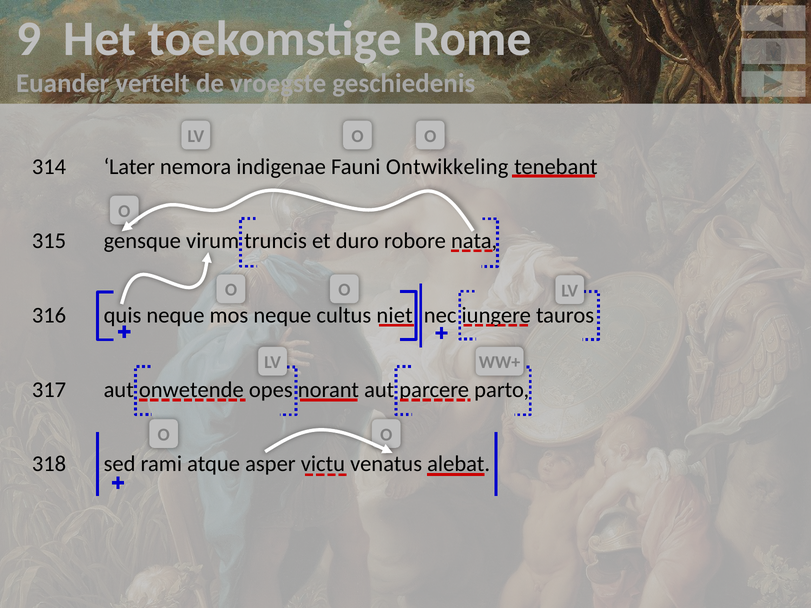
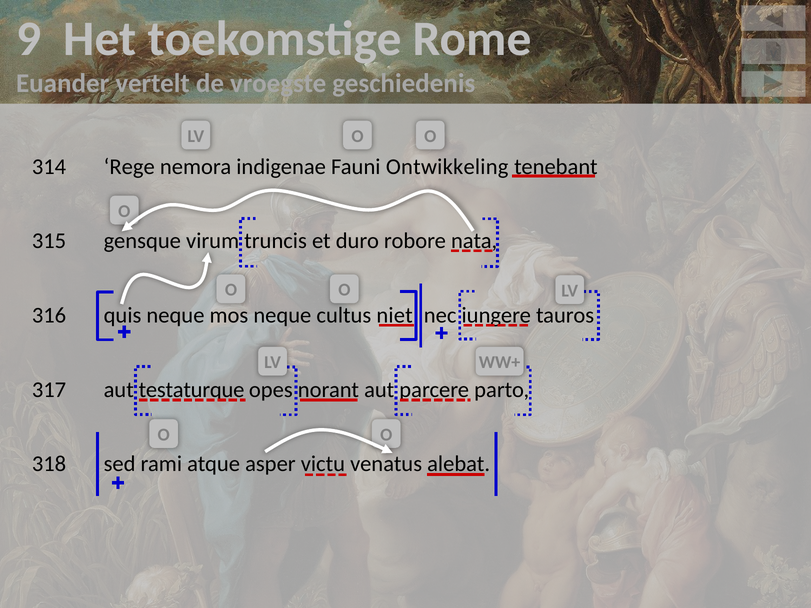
Later: Later -> Rege (129, 167)
onwetende: onwetende -> testaturque (191, 390)
